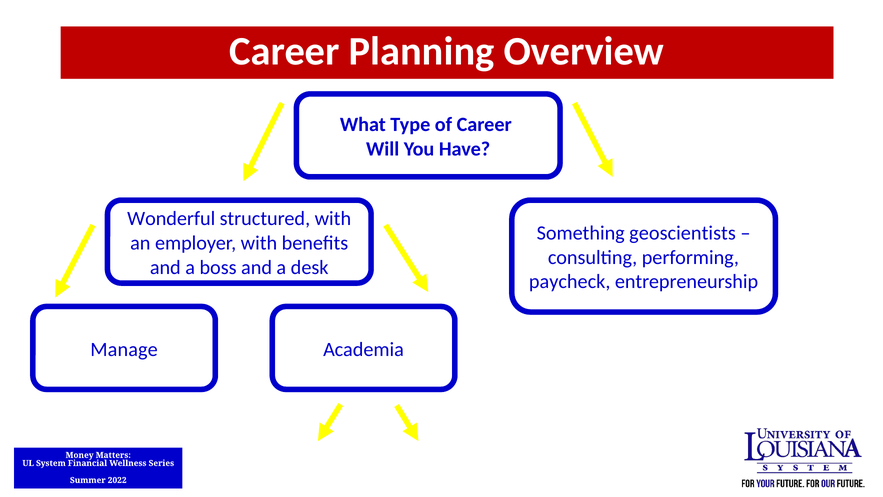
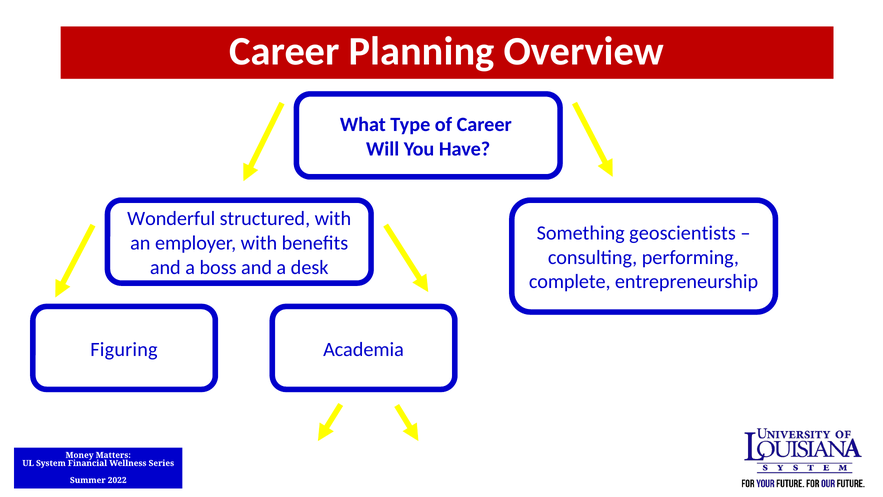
paycheck: paycheck -> complete (570, 282)
Manage: Manage -> Figuring (124, 349)
